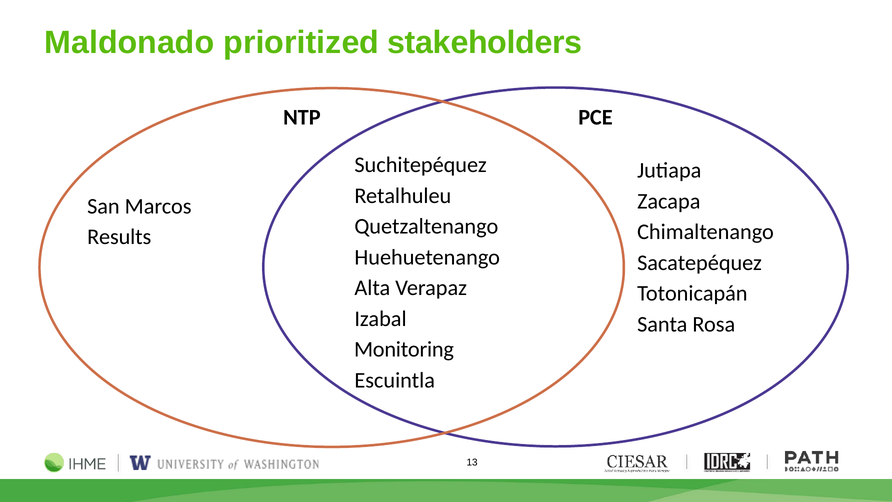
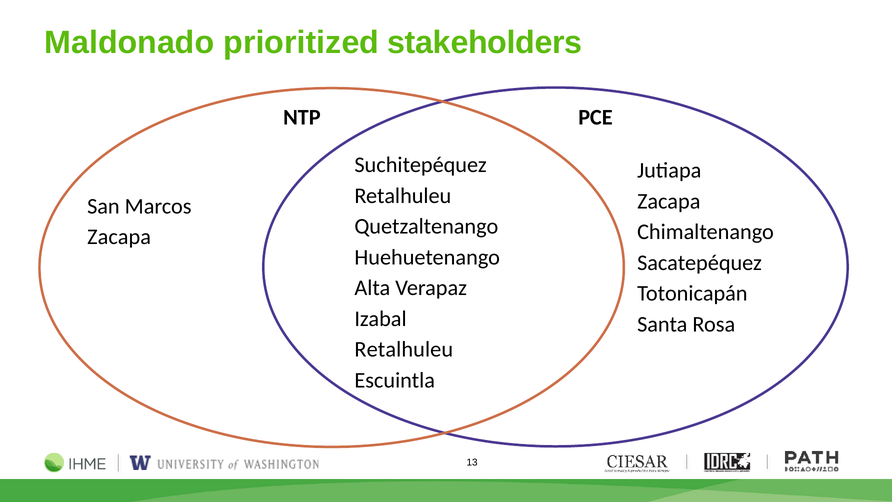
Results: Results -> Zacapa (119, 237)
Monitoring: Monitoring -> Retalhuleu (404, 349)
